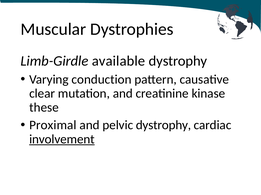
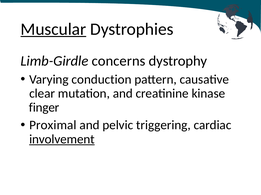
Muscular underline: none -> present (53, 29)
available: available -> concerns (119, 61)
these: these -> finger (44, 108)
pelvic dystrophy: dystrophy -> triggering (163, 126)
